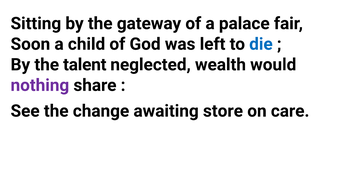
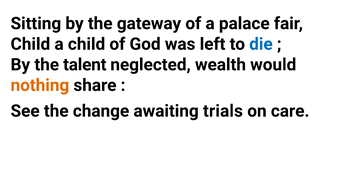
Soon: Soon -> Child (30, 44)
nothing colour: purple -> orange (40, 85)
store: store -> trials (223, 111)
